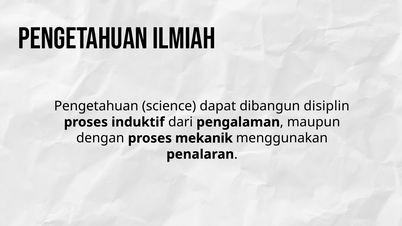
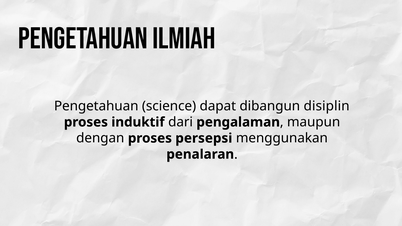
mekanik: mekanik -> persepsi (204, 138)
